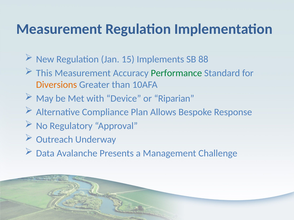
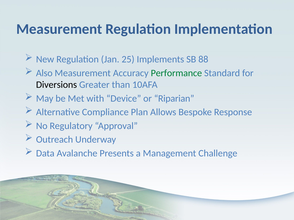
15: 15 -> 25 (128, 59)
This: This -> Also (44, 73)
Diversions colour: orange -> black (56, 85)
